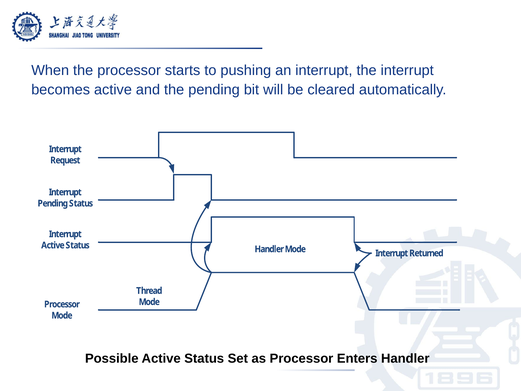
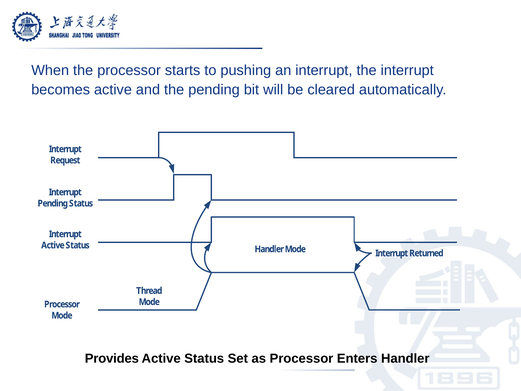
Possible: Possible -> Provides (112, 358)
